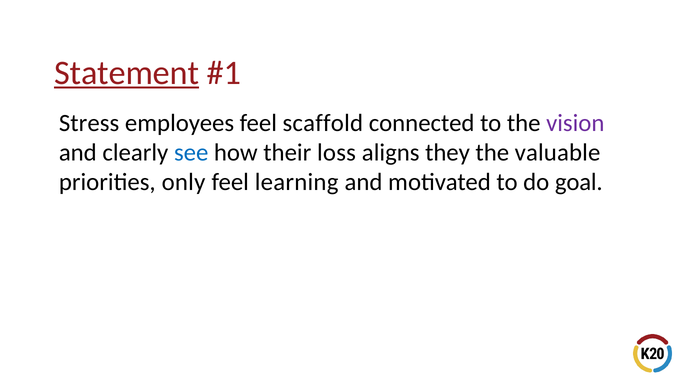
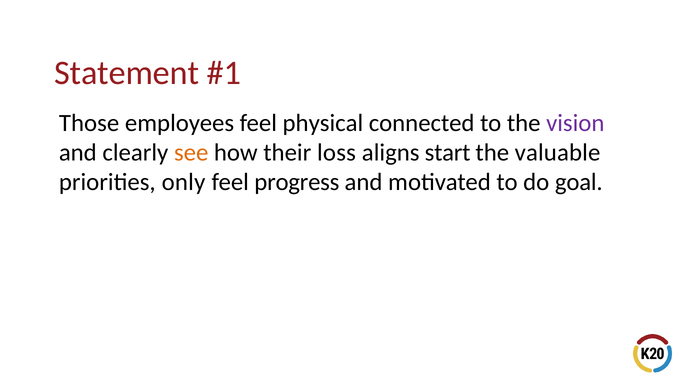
Statement underline: present -> none (127, 73)
Stress: Stress -> Those (89, 123)
scaffold: scaffold -> physical (323, 123)
see colour: blue -> orange (191, 153)
they: they -> start (448, 153)
learning: learning -> progress (297, 182)
